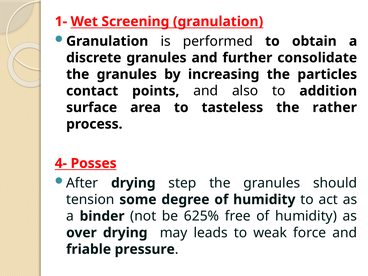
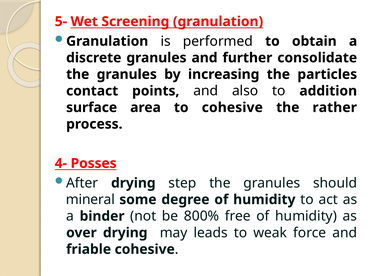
1-: 1- -> 5- (61, 22)
to tasteless: tasteless -> cohesive (232, 107)
tension: tension -> mineral (90, 200)
625%: 625% -> 800% (202, 216)
friable pressure: pressure -> cohesive (145, 249)
